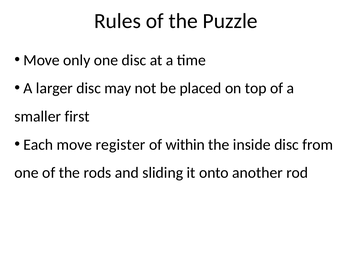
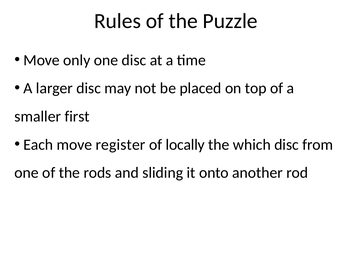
within: within -> locally (185, 145)
inside: inside -> which (252, 145)
